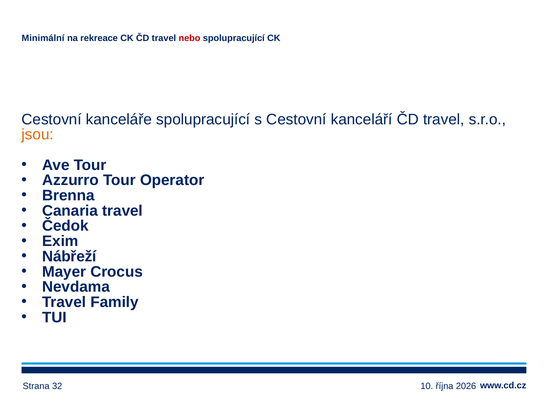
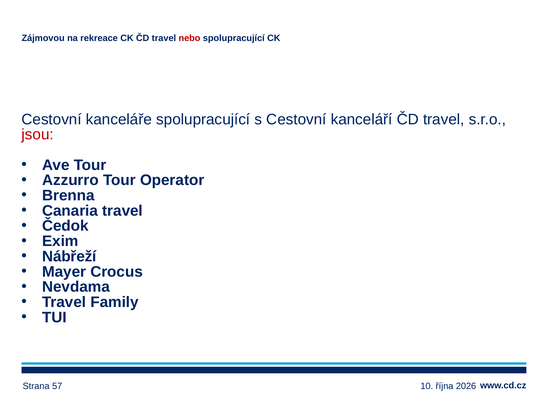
Minimální: Minimální -> Zájmovou (43, 38)
jsou colour: orange -> red (38, 135)
32: 32 -> 57 (57, 386)
